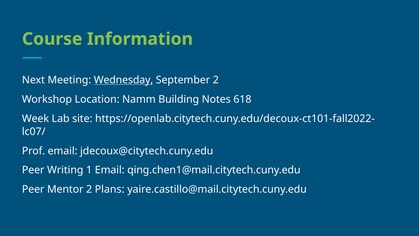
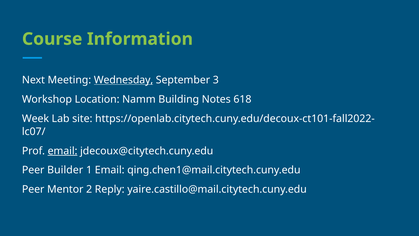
September 2: 2 -> 3 (216, 80)
email underline: none -> present (63, 151)
Writing: Writing -> Builder (65, 170)
Plans: Plans -> Reply (110, 189)
